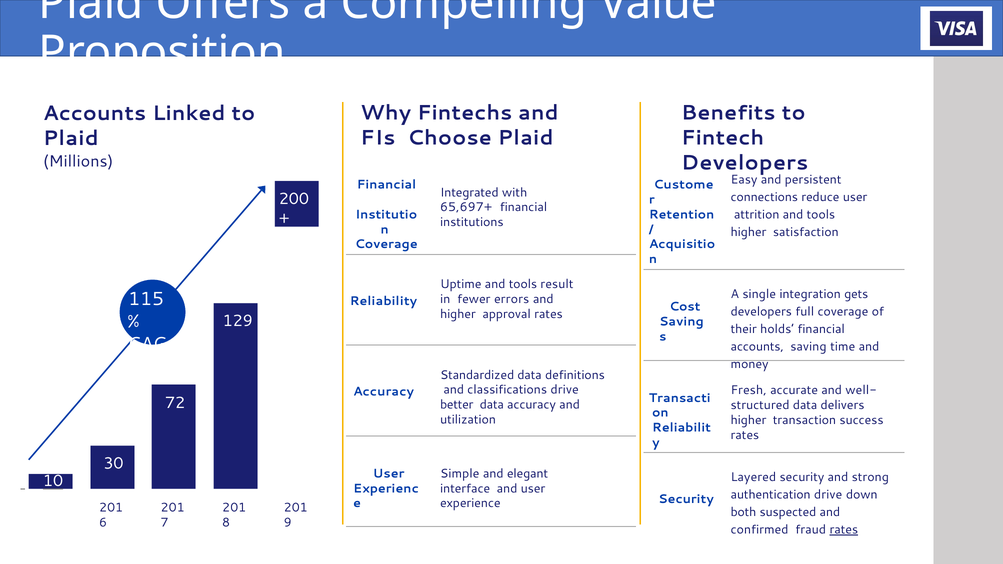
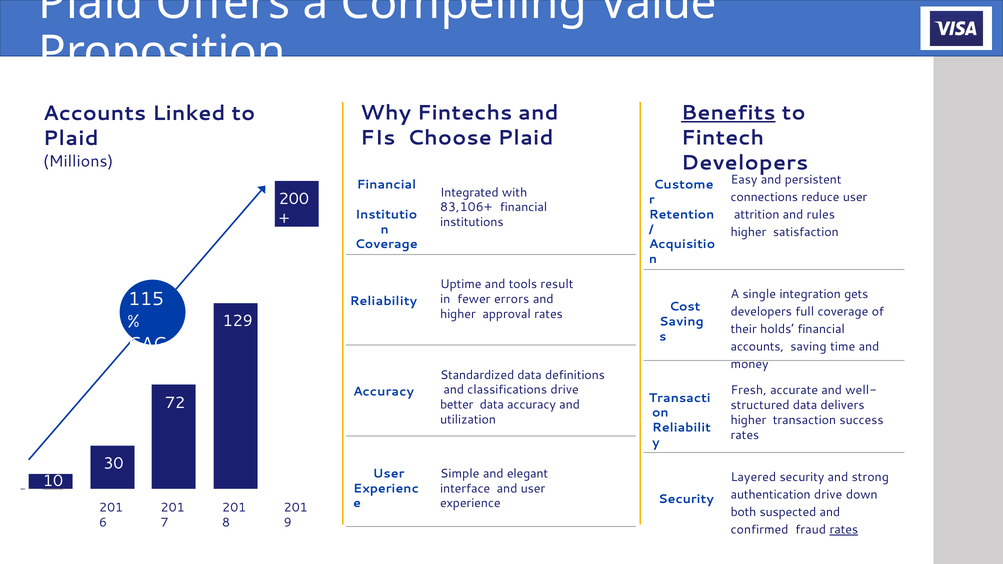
Benefits underline: none -> present (728, 113)
65,697+: 65,697+ -> 83,106+ (466, 207)
attrition and tools: tools -> rules (821, 215)
